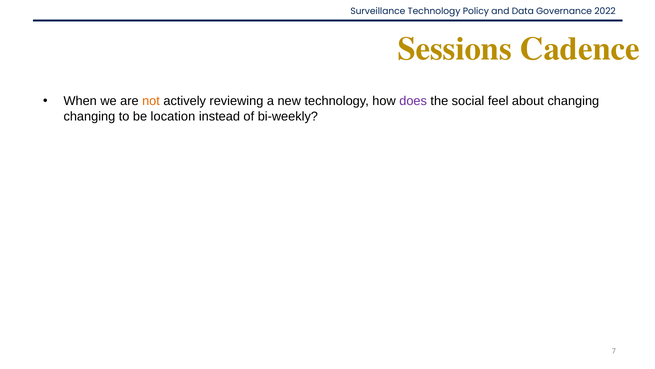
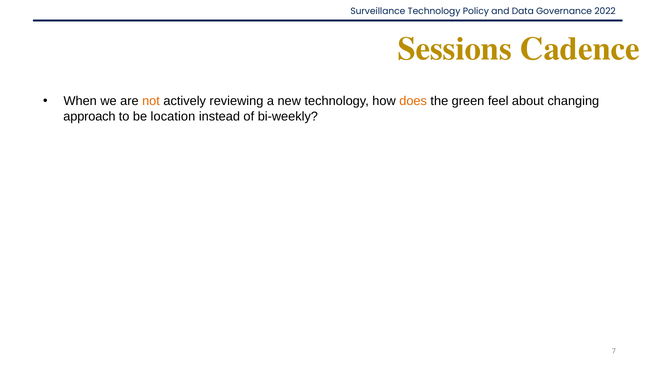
does colour: purple -> orange (413, 101)
social: social -> green (468, 101)
changing: changing -> approach (89, 116)
